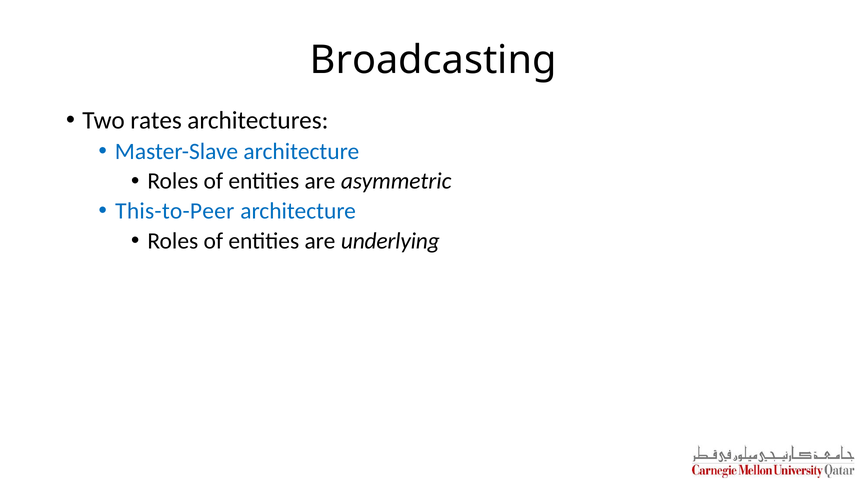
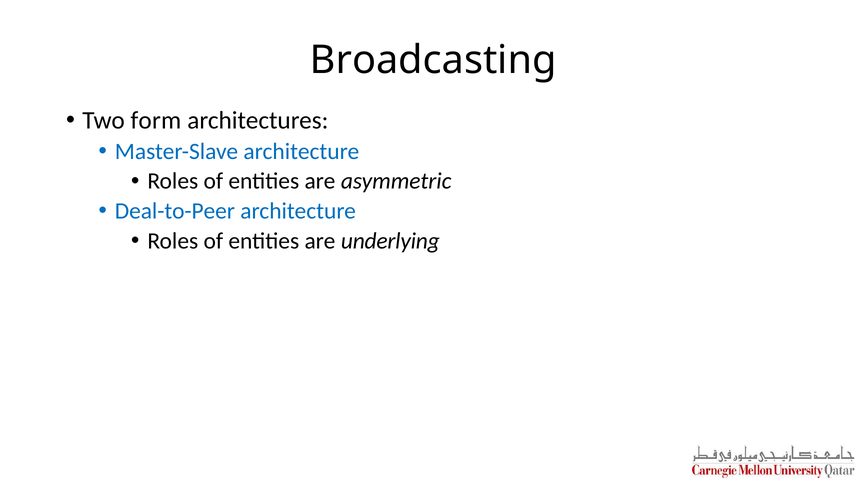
rates: rates -> form (156, 121)
This-to-Peer: This-to-Peer -> Deal-to-Peer (175, 211)
